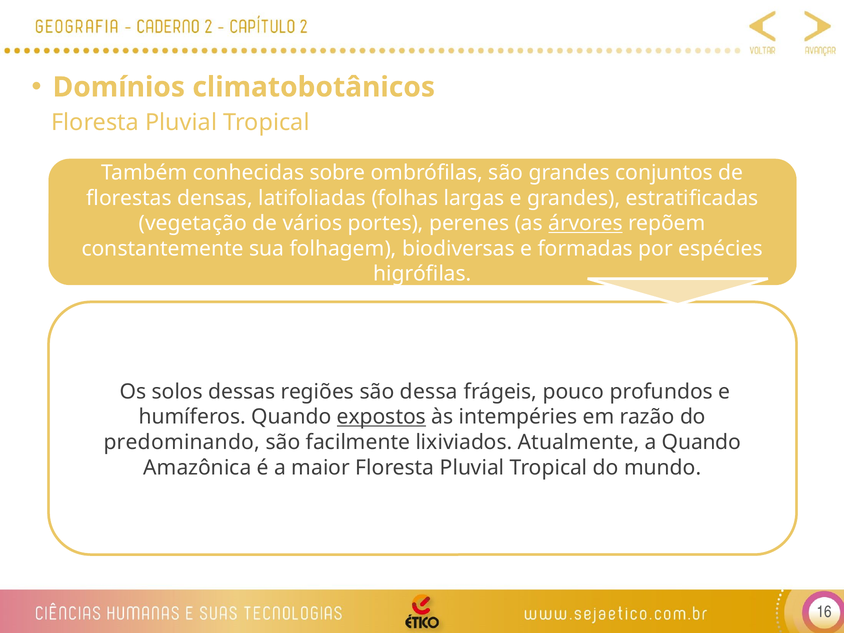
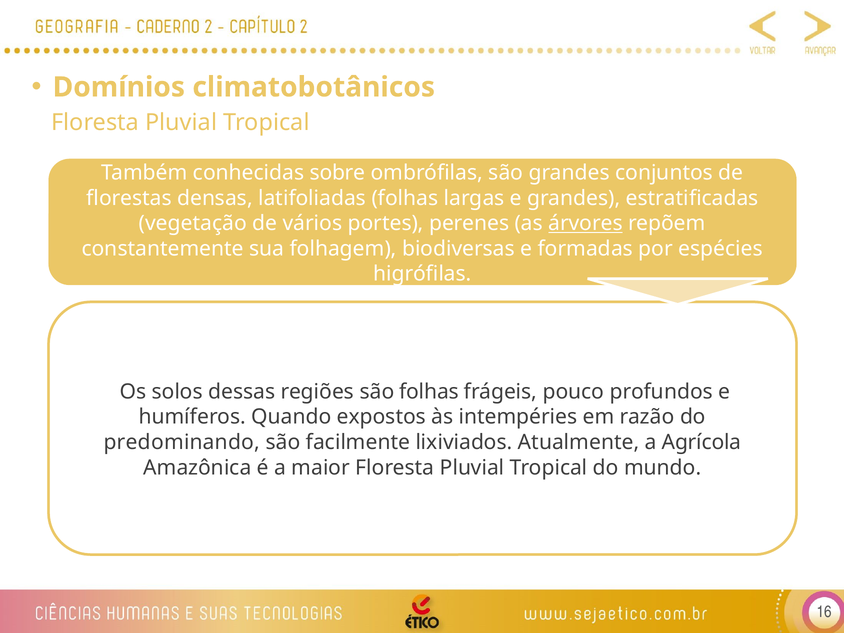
são dessa: dessa -> folhas (429, 392)
expostos underline: present -> none (381, 417)
a Quando: Quando -> Agrícola (701, 442)
